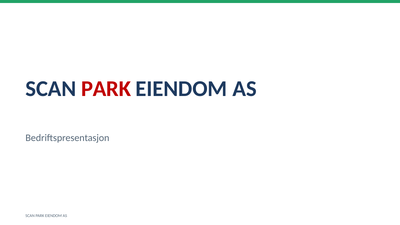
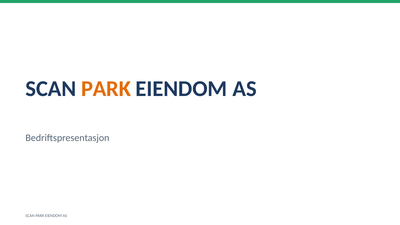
PARK colour: red -> orange (106, 89)
